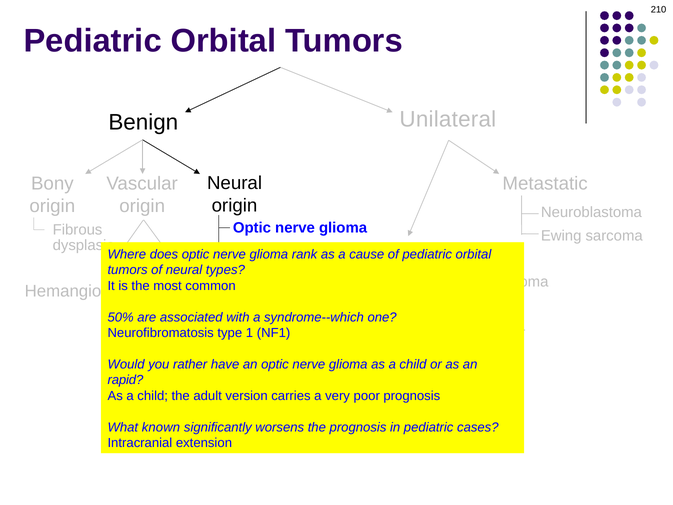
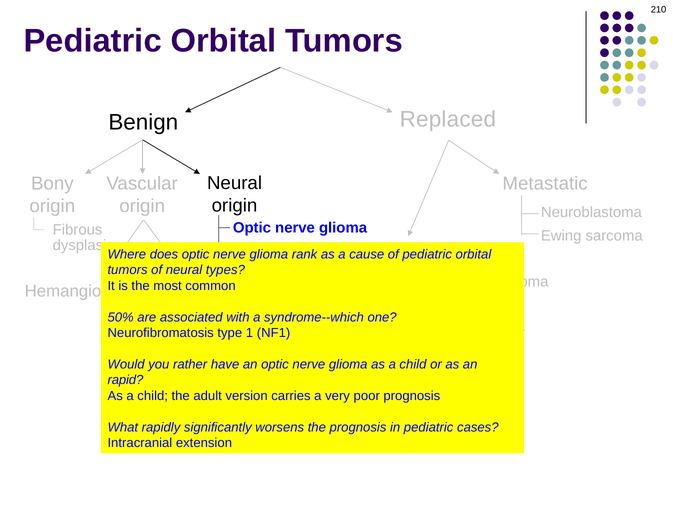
Unilateral: Unilateral -> Replaced (448, 119)
known: known -> rapidly (161, 427)
